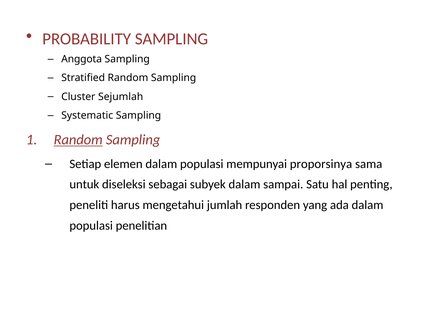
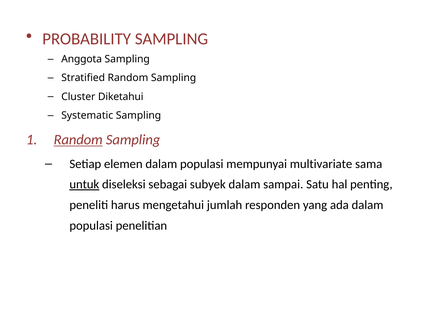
Sejumlah: Sejumlah -> Diketahui (121, 97)
proporsinya: proporsinya -> multivariate (321, 164)
untuk underline: none -> present (84, 184)
